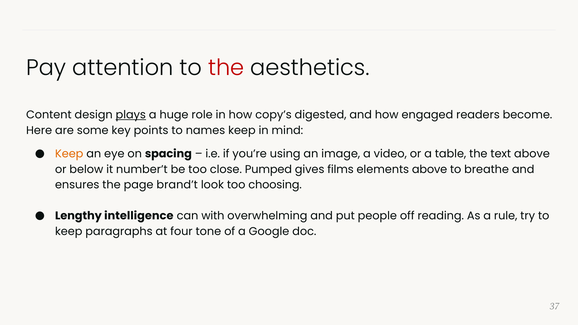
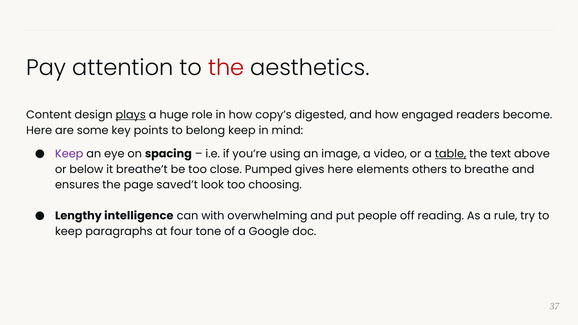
names: names -> belong (205, 130)
Keep colour: orange -> purple (69, 154)
table underline: none -> present (451, 154)
number’t: number’t -> breathe’t (142, 169)
gives films: films -> here (340, 169)
elements above: above -> others (430, 169)
brand’t: brand’t -> saved’t (177, 185)
